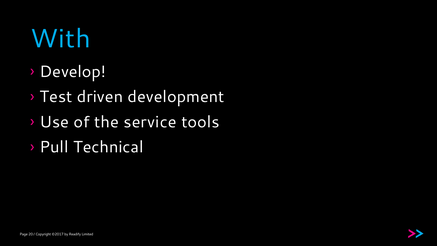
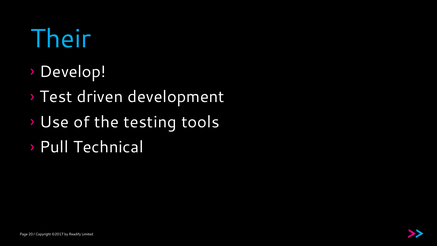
With: With -> Their (61, 39)
service: service -> testing (150, 122)
